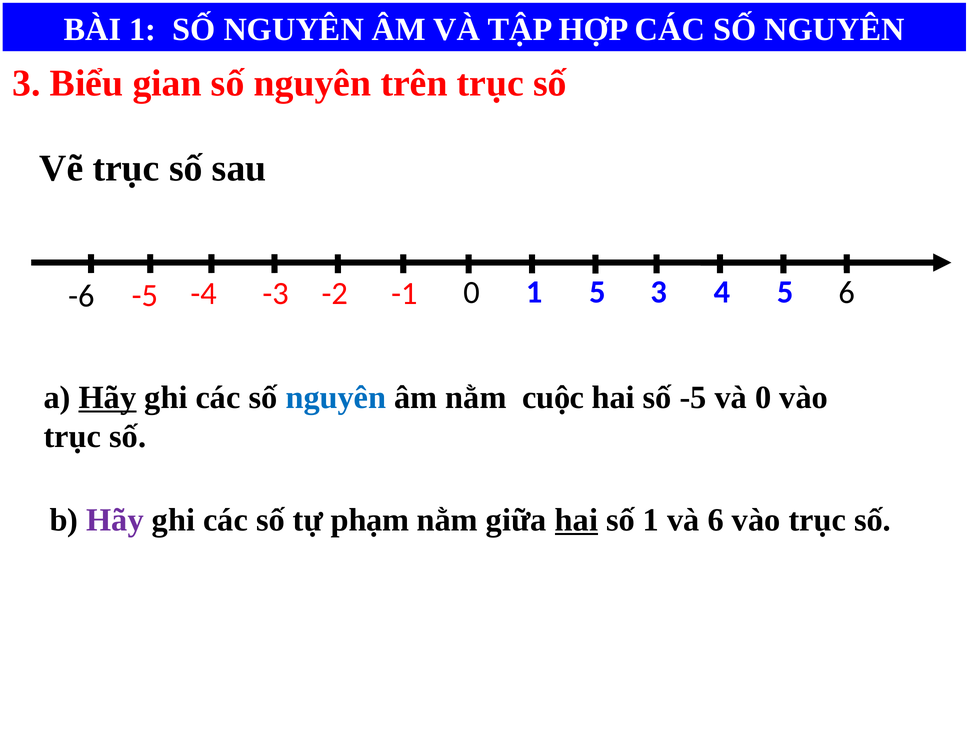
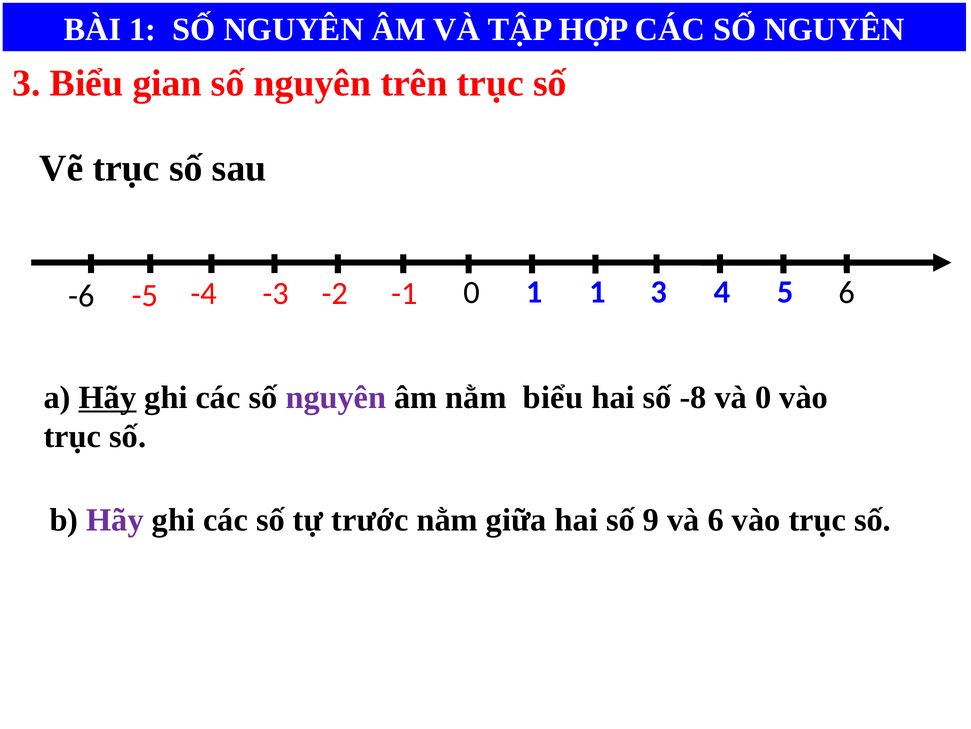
1 5: 5 -> 1 (597, 292)
nguyên colour: blue -> purple (336, 397)
nằm cuộc: cuộc -> biểu (553, 397)
số -5: -5 -> -8 (693, 397)
phạm: phạm -> trước (370, 519)
hai underline: present -> none (576, 519)
số 1: 1 -> 9 (651, 519)
